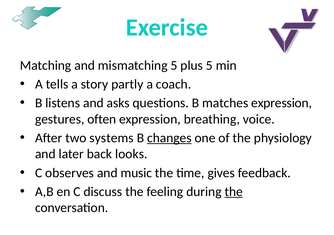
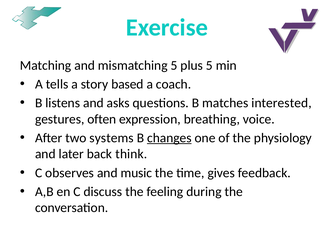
partly: partly -> based (127, 84)
matches expression: expression -> interested (281, 103)
looks: looks -> think (131, 154)
the underline: present -> none (234, 192)
